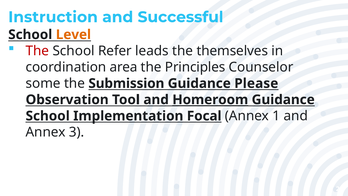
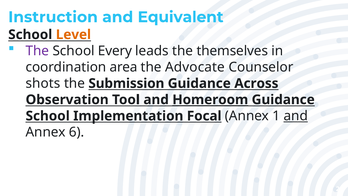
Successful: Successful -> Equivalent (181, 17)
The colour: red -> purple (37, 51)
Refer: Refer -> Every (115, 51)
Principles: Principles -> Advocate (195, 67)
some: some -> shots (43, 83)
Please: Please -> Across (256, 83)
and underline: none -> present (296, 116)
3: 3 -> 6 (77, 132)
